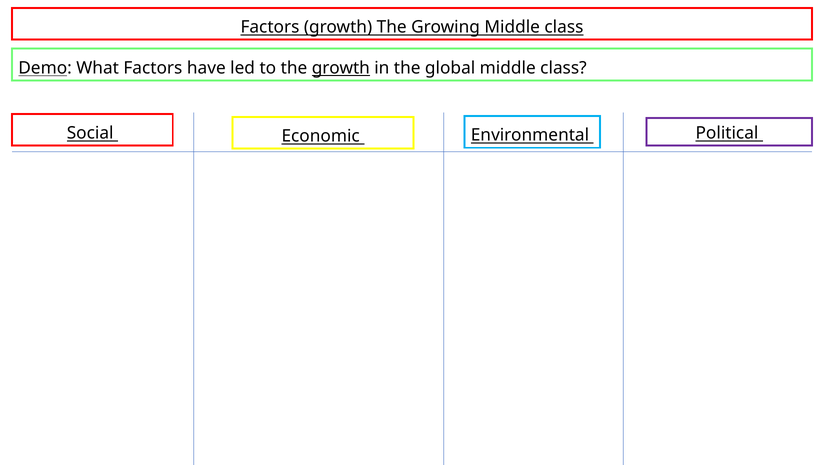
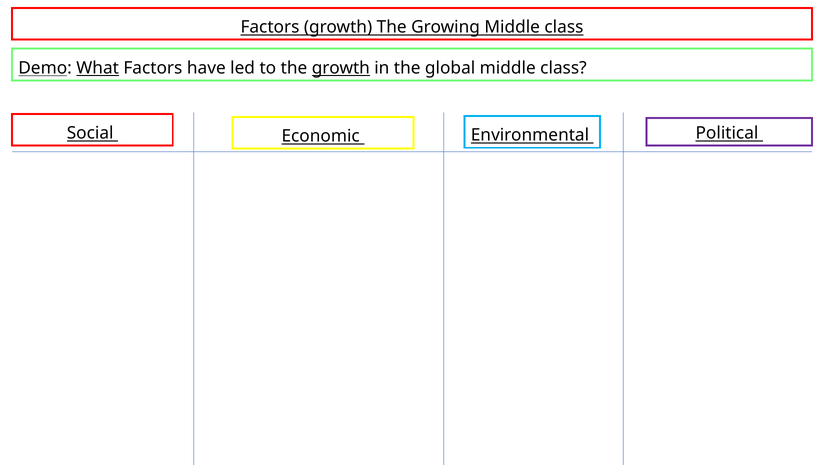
What underline: none -> present (98, 68)
